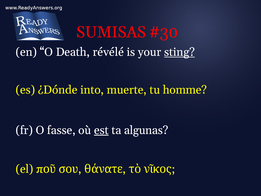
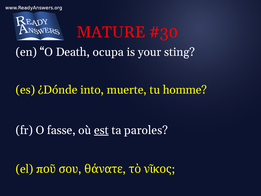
SUMISAS: SUMISAS -> MATURE (111, 32)
révélé: révélé -> ocupa (108, 52)
sting underline: present -> none (180, 52)
algunas: algunas -> paroles (146, 130)
